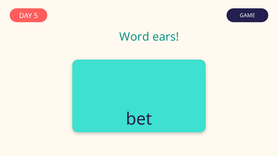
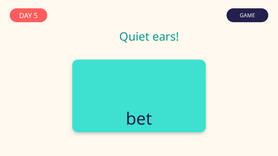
Word: Word -> Quiet (134, 37)
